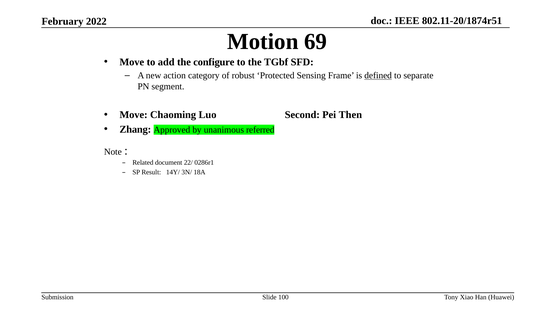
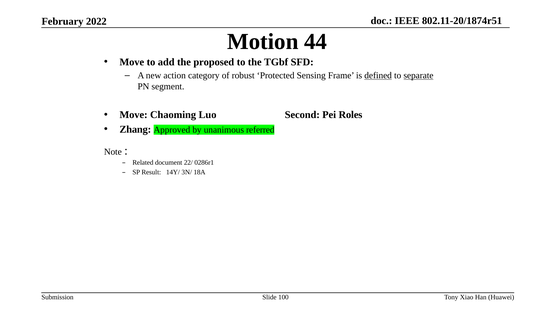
69: 69 -> 44 (316, 42)
configure: configure -> proposed (214, 62)
separate underline: none -> present (418, 76)
Then: Then -> Roles (350, 115)
